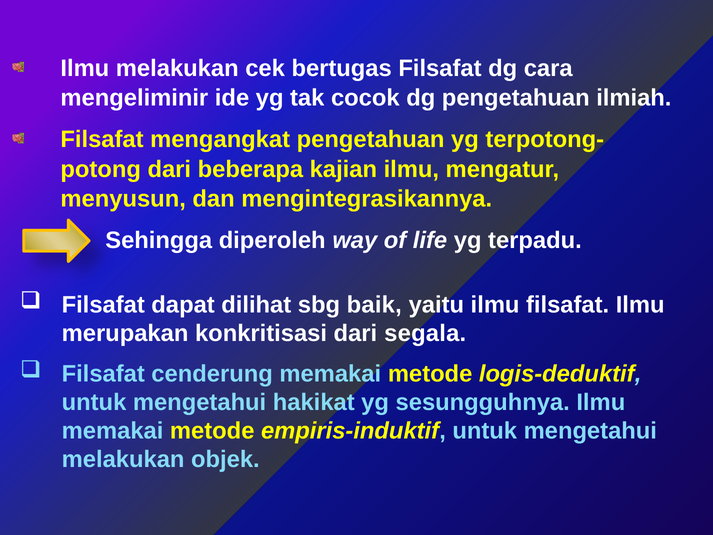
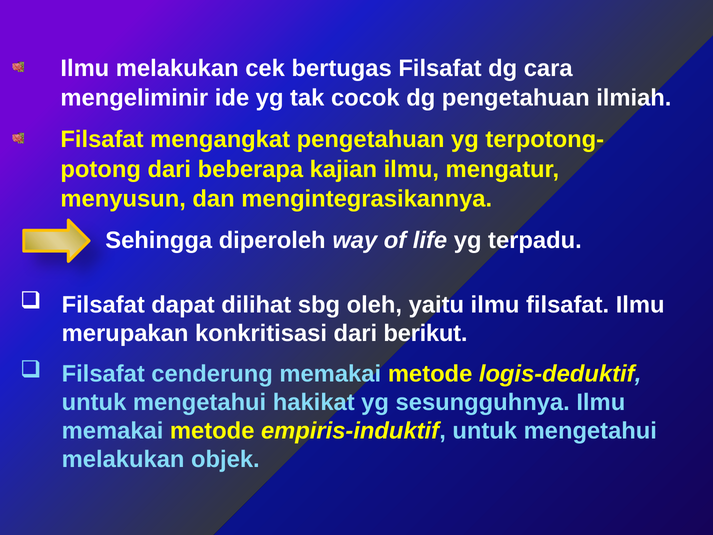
baik: baik -> oleh (374, 305)
segala: segala -> berikut (425, 333)
